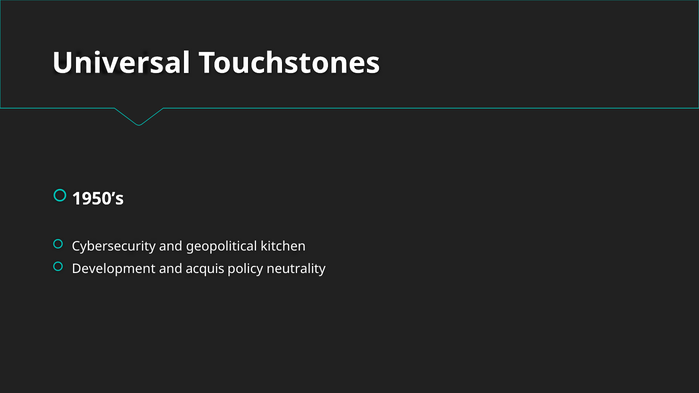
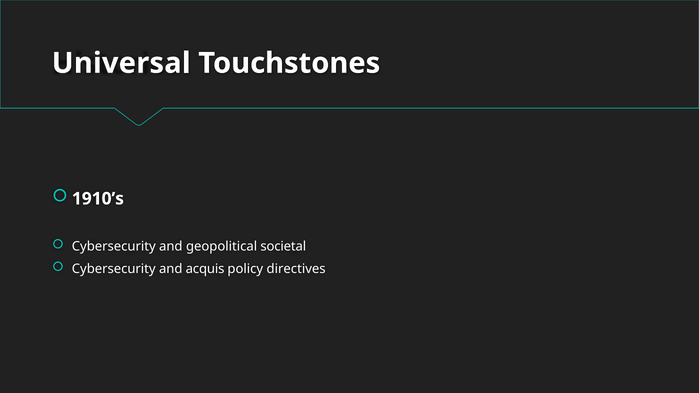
1950’s: 1950’s -> 1910’s (98, 199)
kitchen: kitchen -> societal (283, 247)
Development: Development -> Cybersecurity (114, 269)
neutrality: neutrality -> directives (296, 269)
